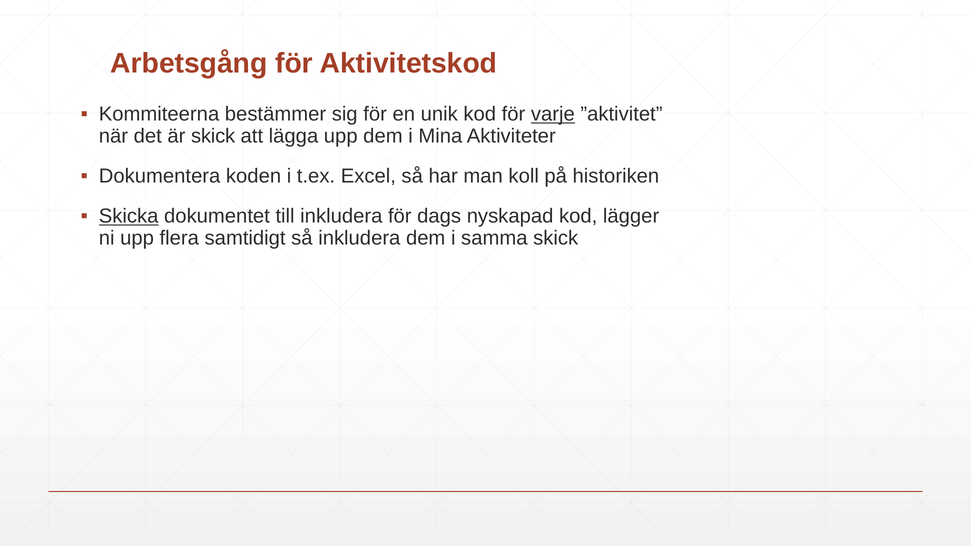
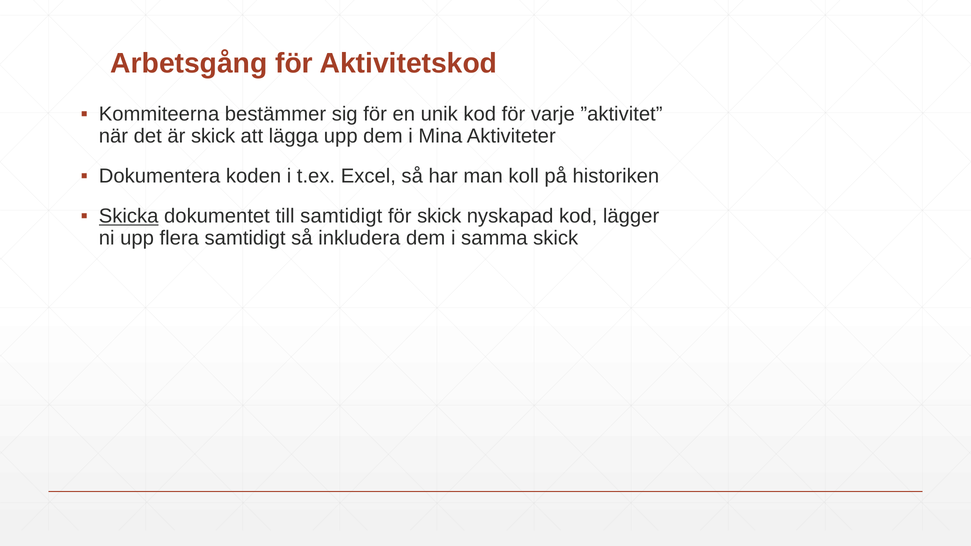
varje underline: present -> none (553, 114)
till inkludera: inkludera -> samtidigt (341, 216)
för dags: dags -> skick (439, 216)
